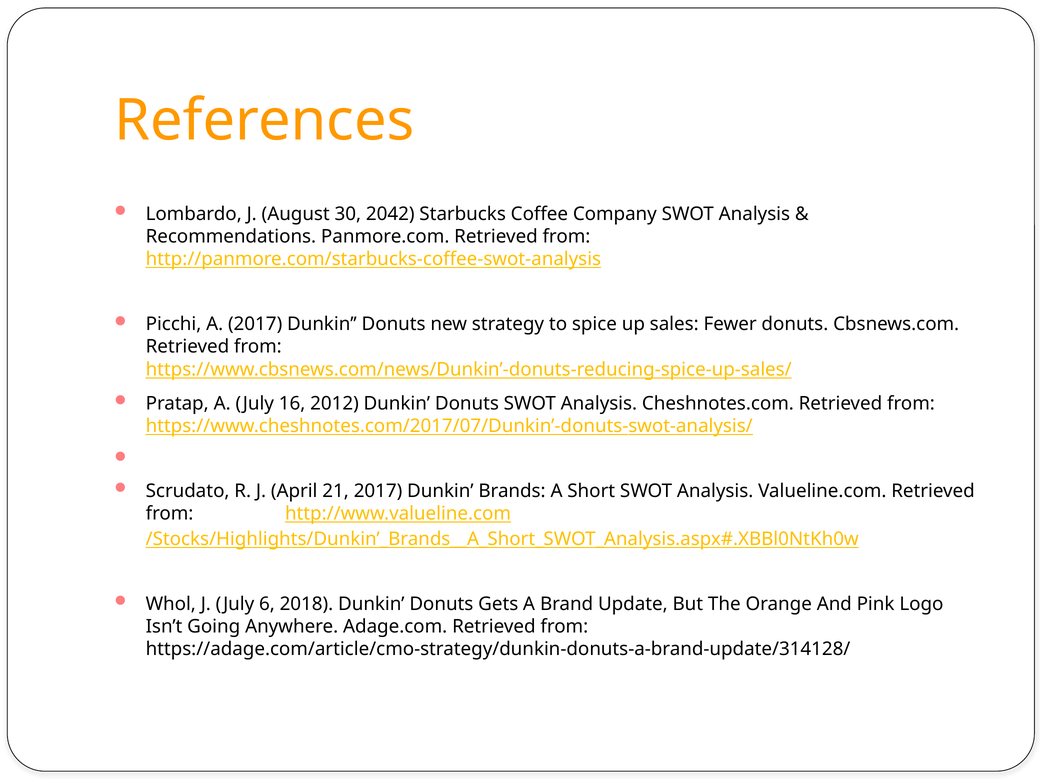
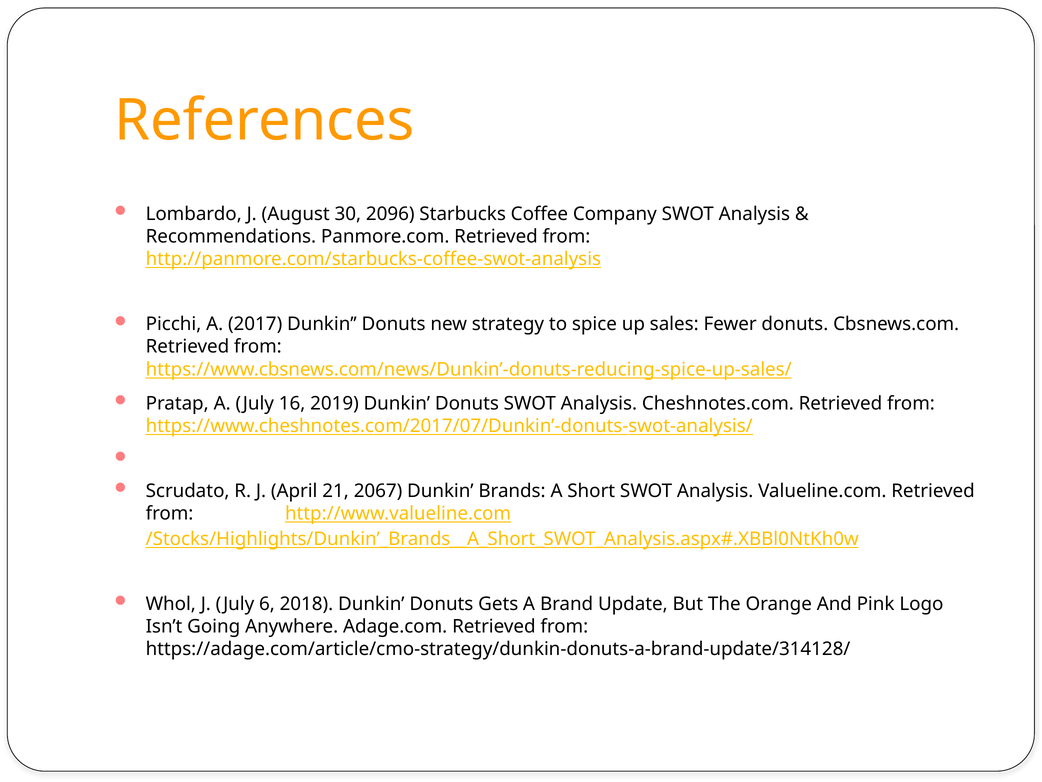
2042: 2042 -> 2096 (390, 214)
2012: 2012 -> 2019 (334, 403)
21 2017: 2017 -> 2067 (378, 491)
